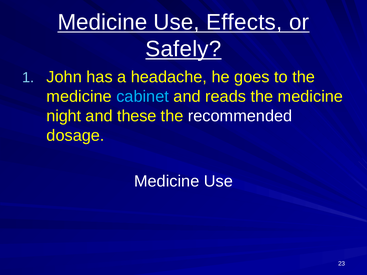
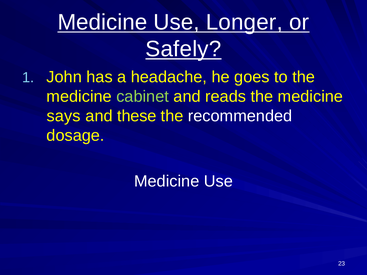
Effects: Effects -> Longer (244, 22)
cabinet colour: light blue -> light green (143, 97)
night: night -> says (64, 116)
